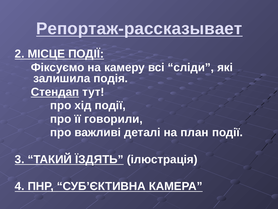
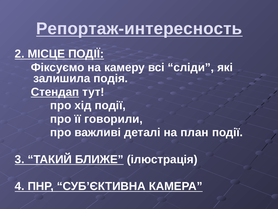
Репортаж-рассказывает: Репортаж-рассказывает -> Репортаж-интересность (139, 29)
ЇЗДЯТЬ: ЇЗДЯТЬ -> БЛИЖЕ (99, 159)
